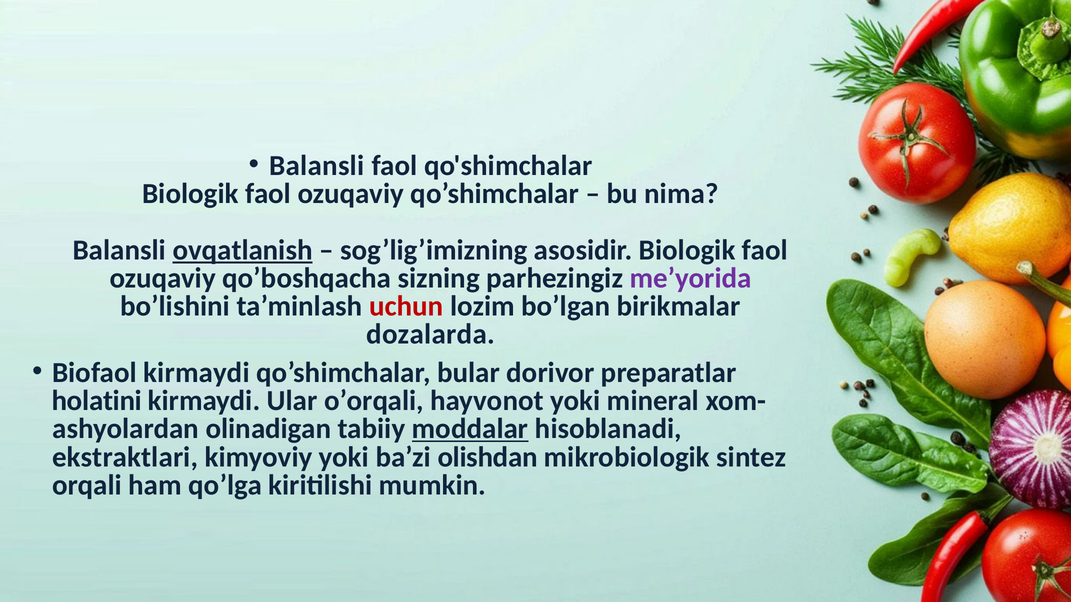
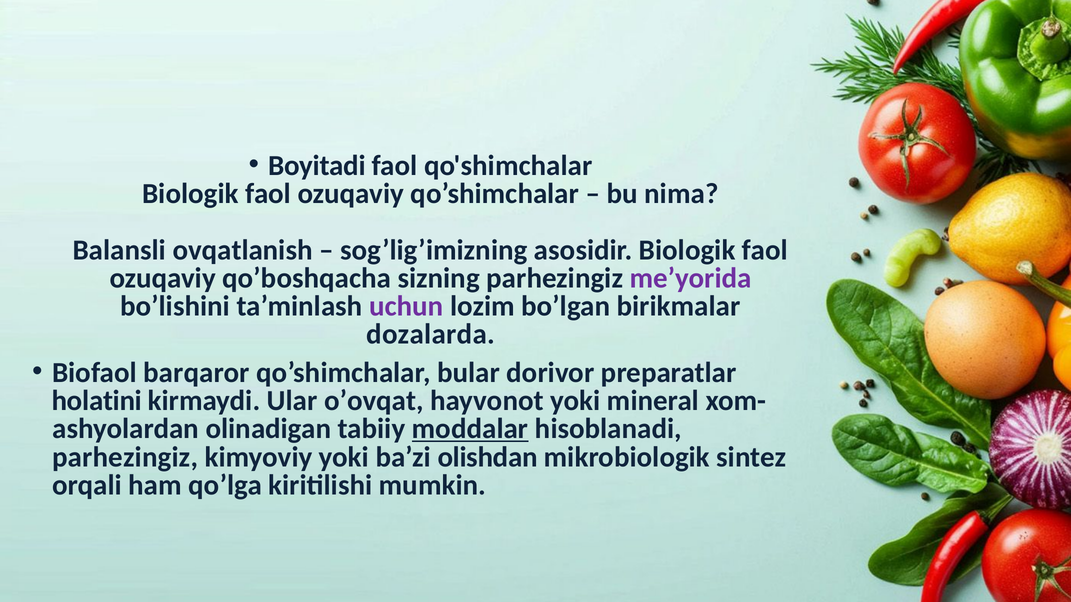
Balansli: Balansli -> Boyitadi (317, 166)
ovqatlanish underline: present -> none (243, 250)
uchun colour: red -> purple (406, 306)
Biofaol kirmaydi: kirmaydi -> barqaror (197, 373)
o’orqali: o’orqali -> o’ovqat (374, 401)
ekstraktlari: ekstraktlari -> parhezingiz (125, 457)
